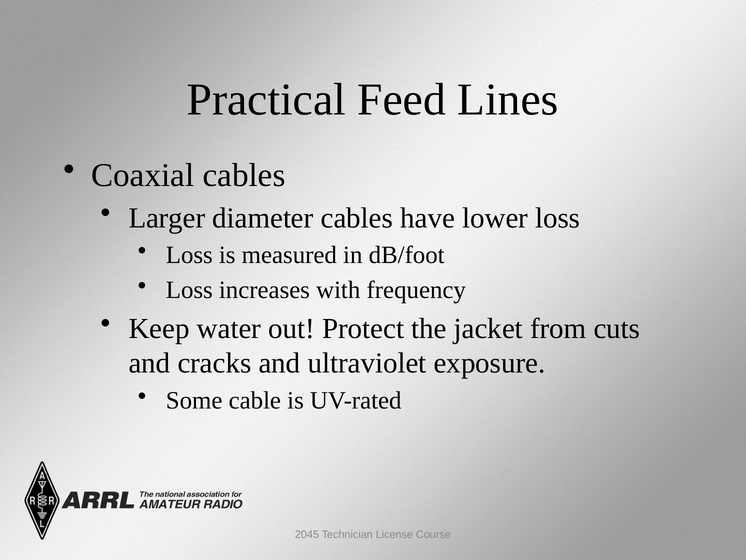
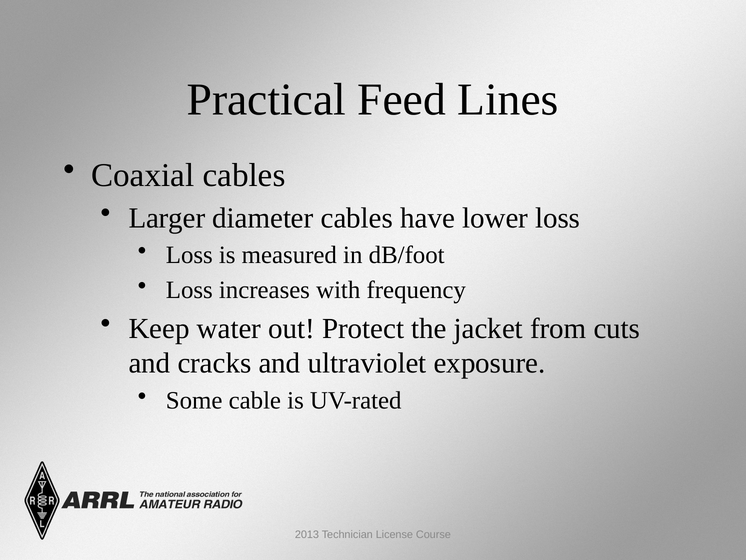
2045: 2045 -> 2013 (307, 534)
